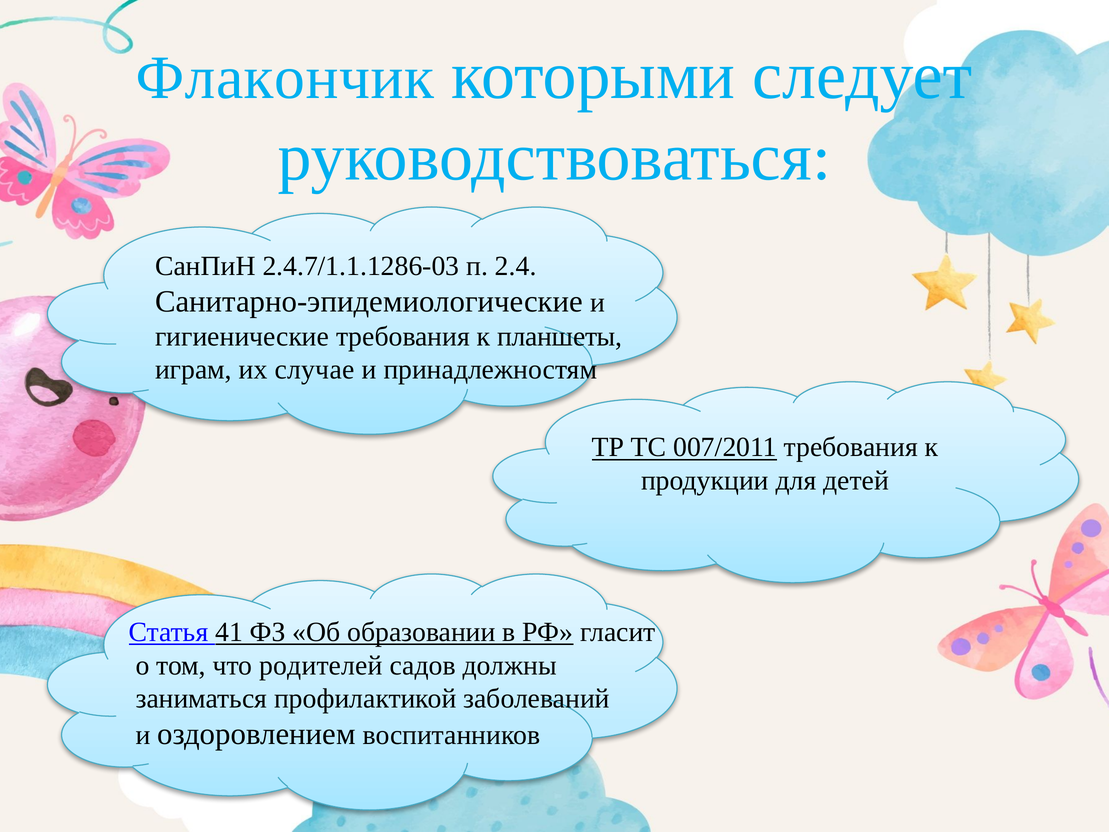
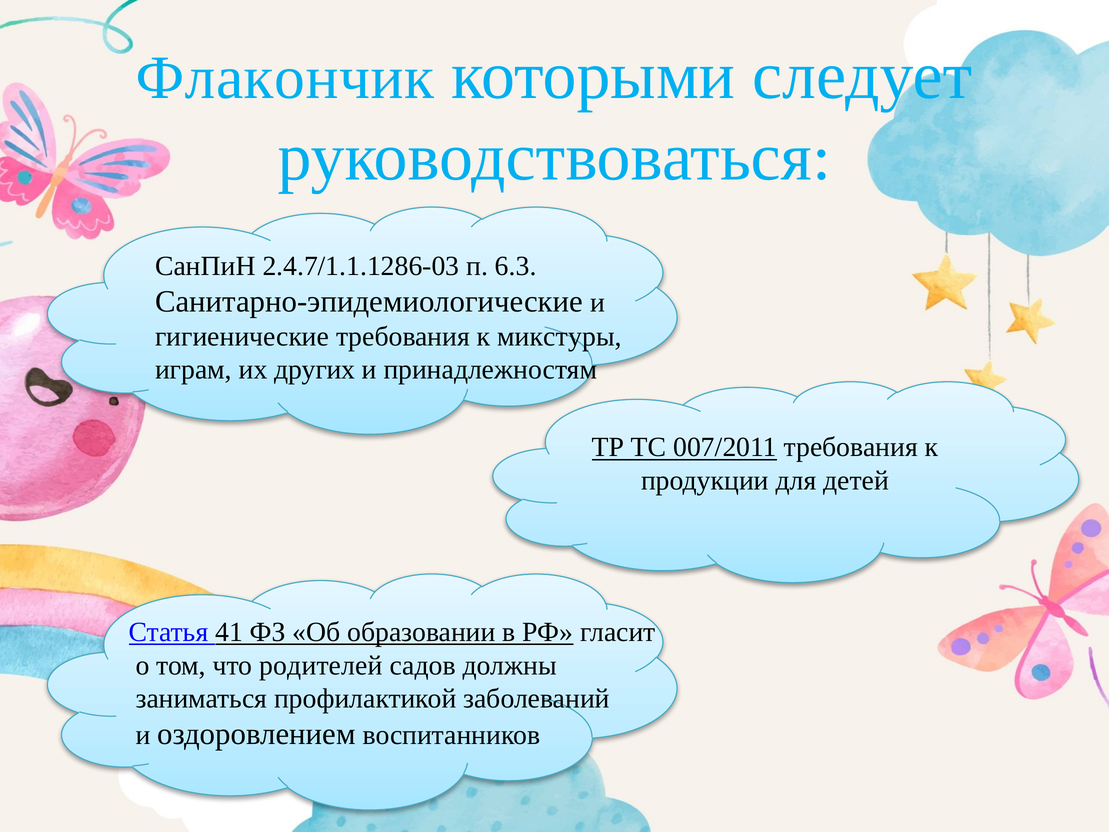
2.4: 2.4 -> 6.3 (516, 266)
планшеты: планшеты -> микстуры (559, 336)
случае: случае -> других (315, 370)
